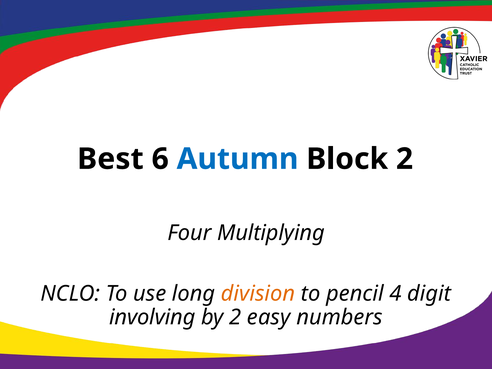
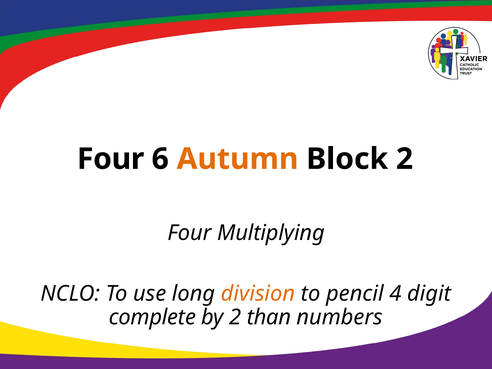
Best: Best -> Four (111, 159)
Autumn colour: blue -> orange (238, 159)
involving: involving -> complete (152, 317)
easy: easy -> than (269, 317)
